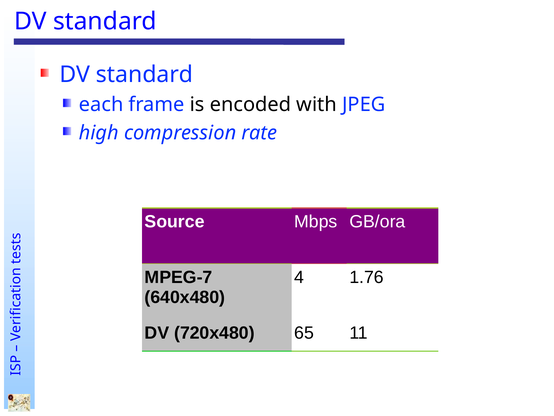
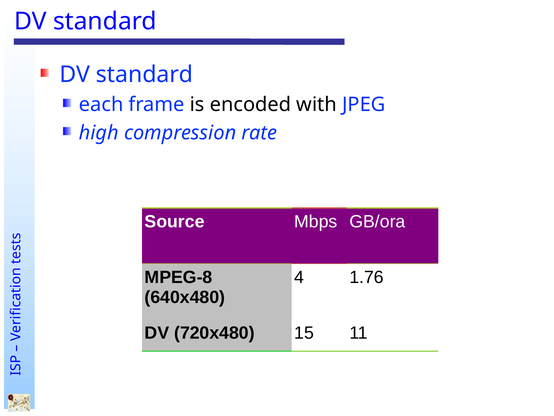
MPEG-7: MPEG-7 -> MPEG-8 (179, 277)
65: 65 -> 15 (304, 333)
